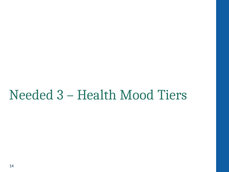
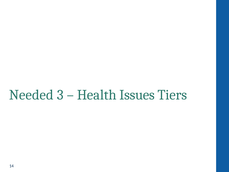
Mood: Mood -> Issues (137, 95)
